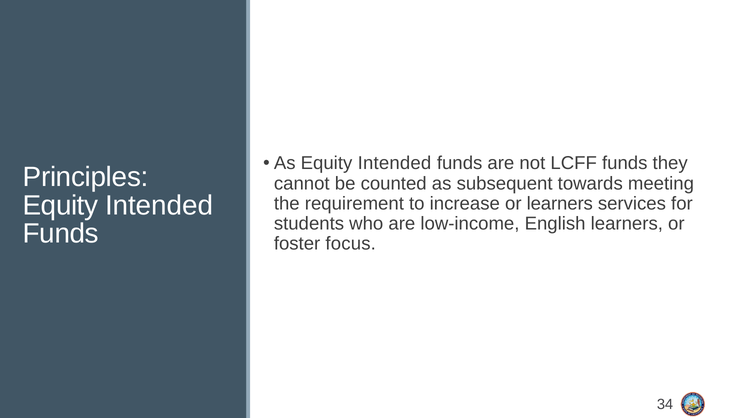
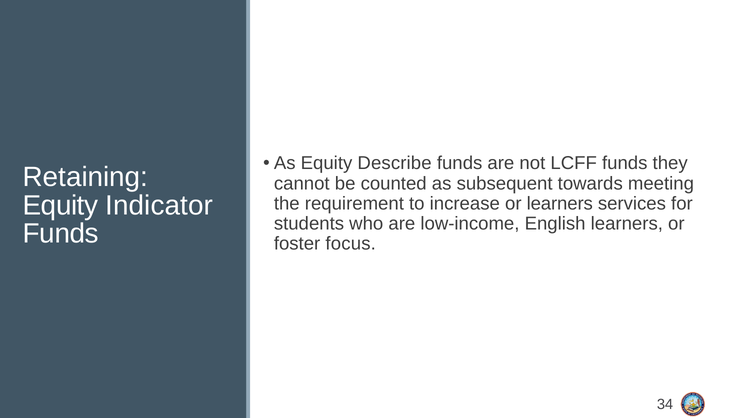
As Equity Intended: Intended -> Describe (395, 163)
Principles: Principles -> Retaining (85, 177)
Intended: Intended -> Indicator (159, 205)
